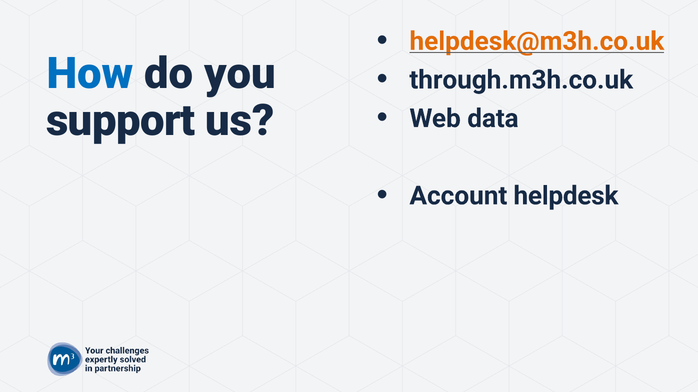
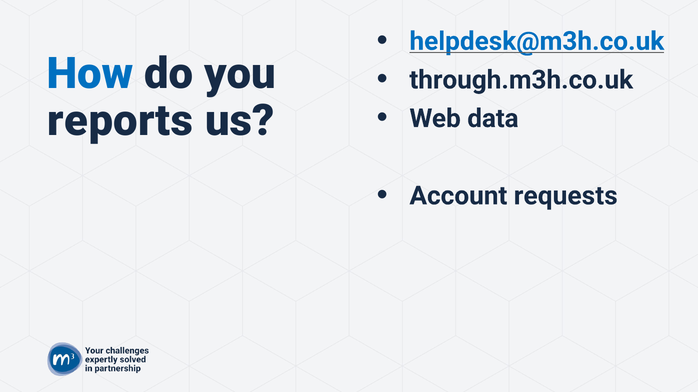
helpdesk@m3h.co.uk colour: orange -> blue (537, 41)
support: support -> reports (120, 121)
helpdesk: helpdesk -> requests (566, 196)
